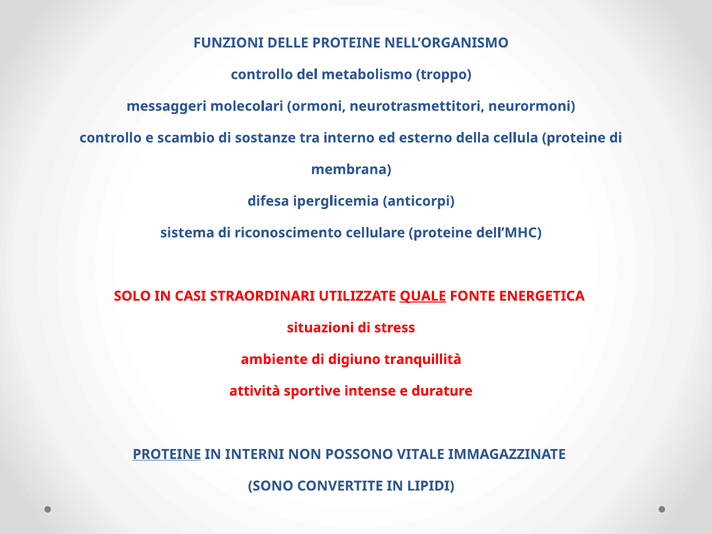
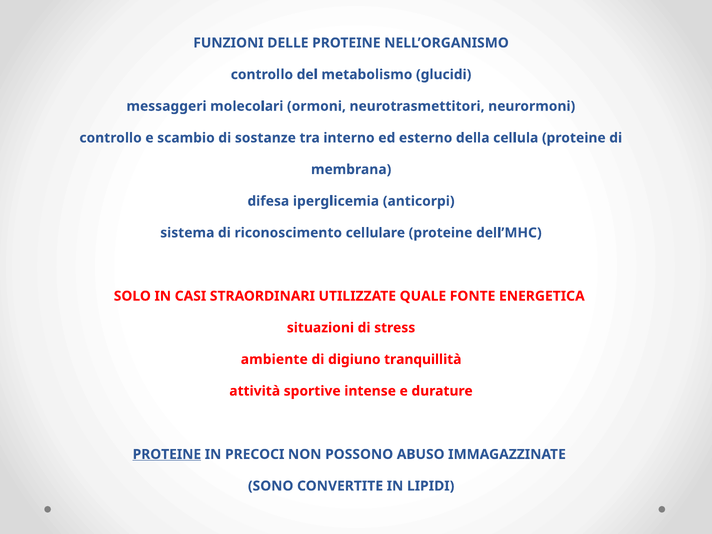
troppo: troppo -> glucidi (444, 75)
QUALE underline: present -> none (423, 296)
INTERNI: INTERNI -> PRECOCI (255, 454)
VITALE: VITALE -> ABUSO (421, 454)
